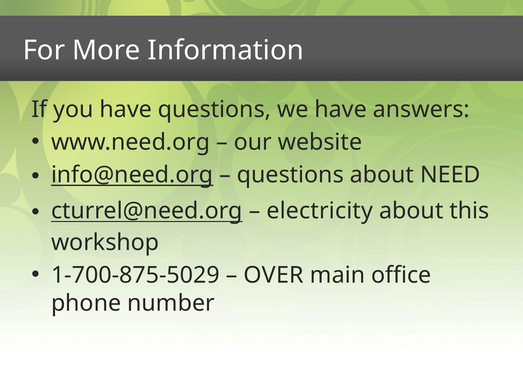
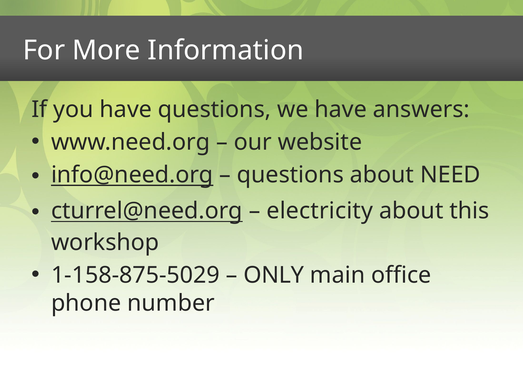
1-700-875-5029: 1-700-875-5029 -> 1-158-875-5029 (135, 275)
OVER: OVER -> ONLY (274, 275)
